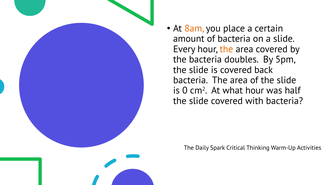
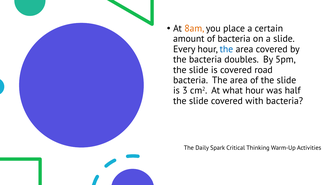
the colour: orange -> blue (226, 49)
back: back -> road (264, 70)
0: 0 -> 3 (185, 91)
